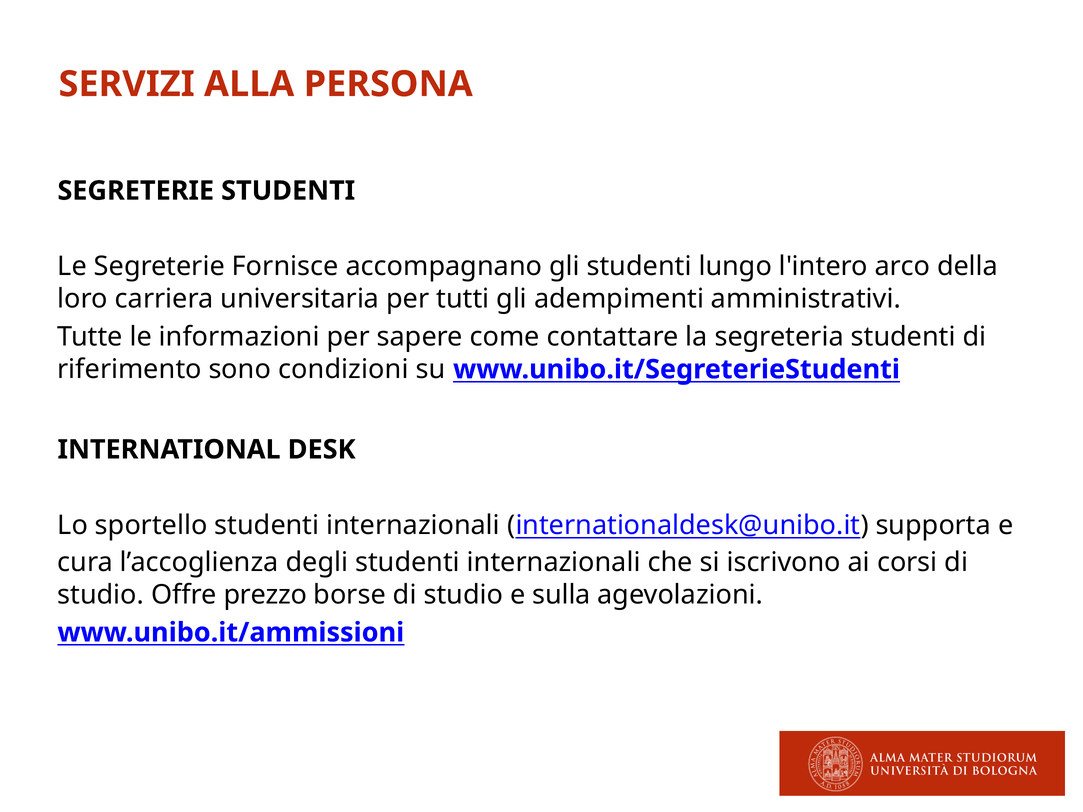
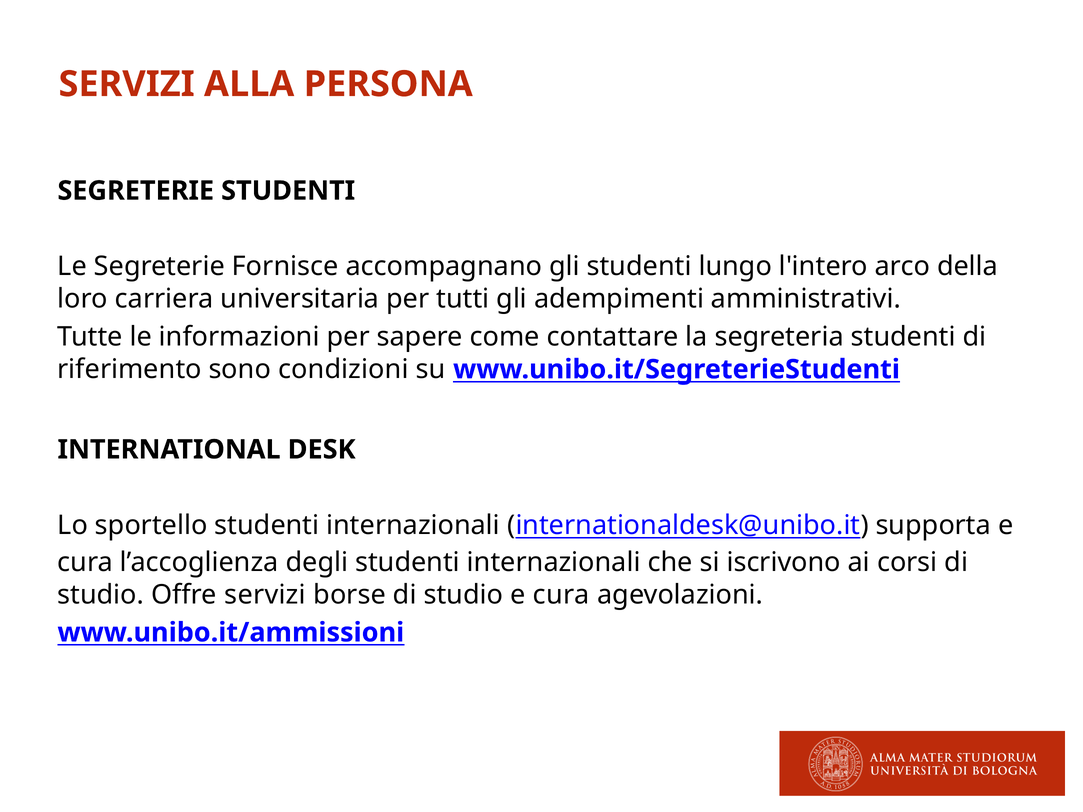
Offre prezzo: prezzo -> servizi (265, 595)
studio e sulla: sulla -> cura (561, 595)
